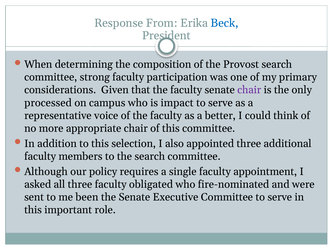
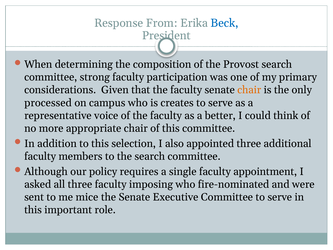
chair colour: purple -> orange (249, 90)
impact: impact -> creates (177, 103)
obligated: obligated -> imposing (151, 184)
been: been -> mice (87, 197)
